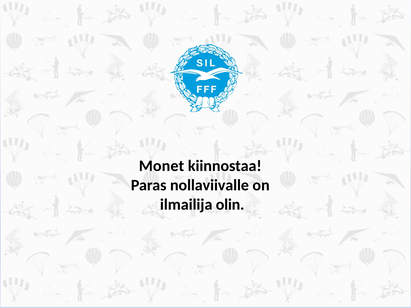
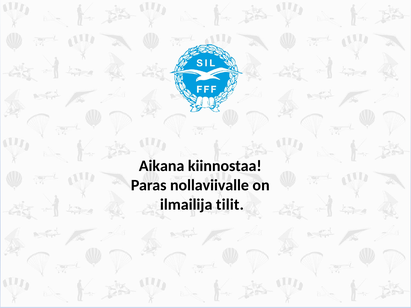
Monet: Monet -> Aikana (162, 166)
olin: olin -> tilit (230, 205)
